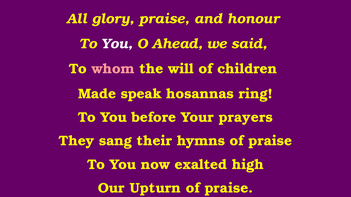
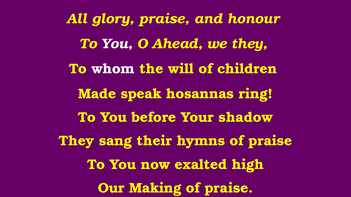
we said: said -> they (249, 44)
whom colour: pink -> white (113, 69)
prayers: prayers -> shadow (246, 118)
Upturn: Upturn -> Making (155, 188)
